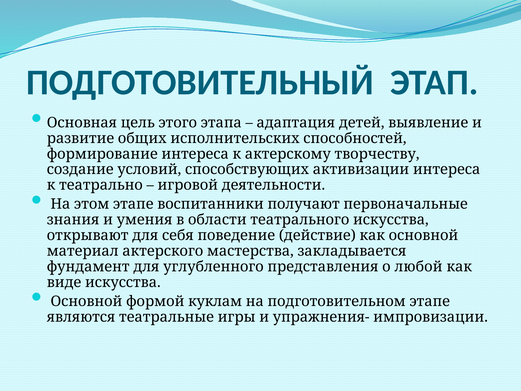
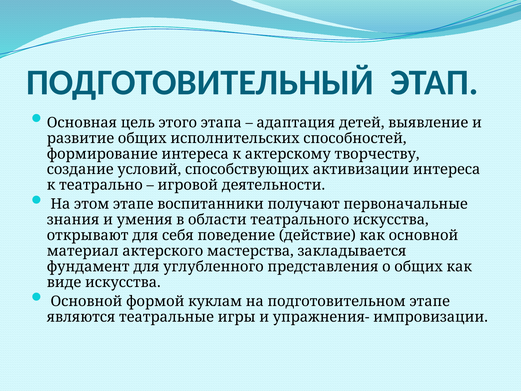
о любой: любой -> общих (419, 267)
